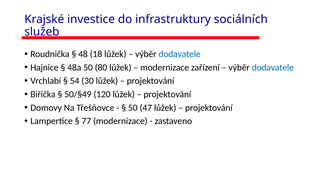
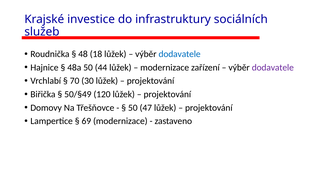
80: 80 -> 44 (101, 67)
dodavatele colour: blue -> purple (273, 67)
54: 54 -> 70 (75, 81)
77: 77 -> 69 (86, 121)
